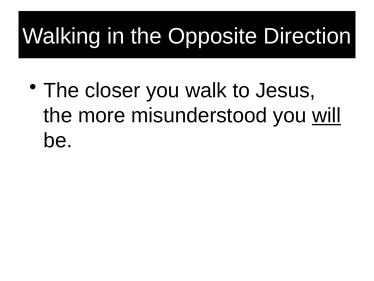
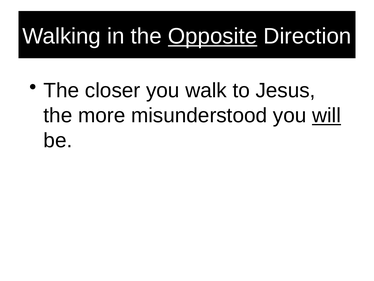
Opposite underline: none -> present (213, 36)
